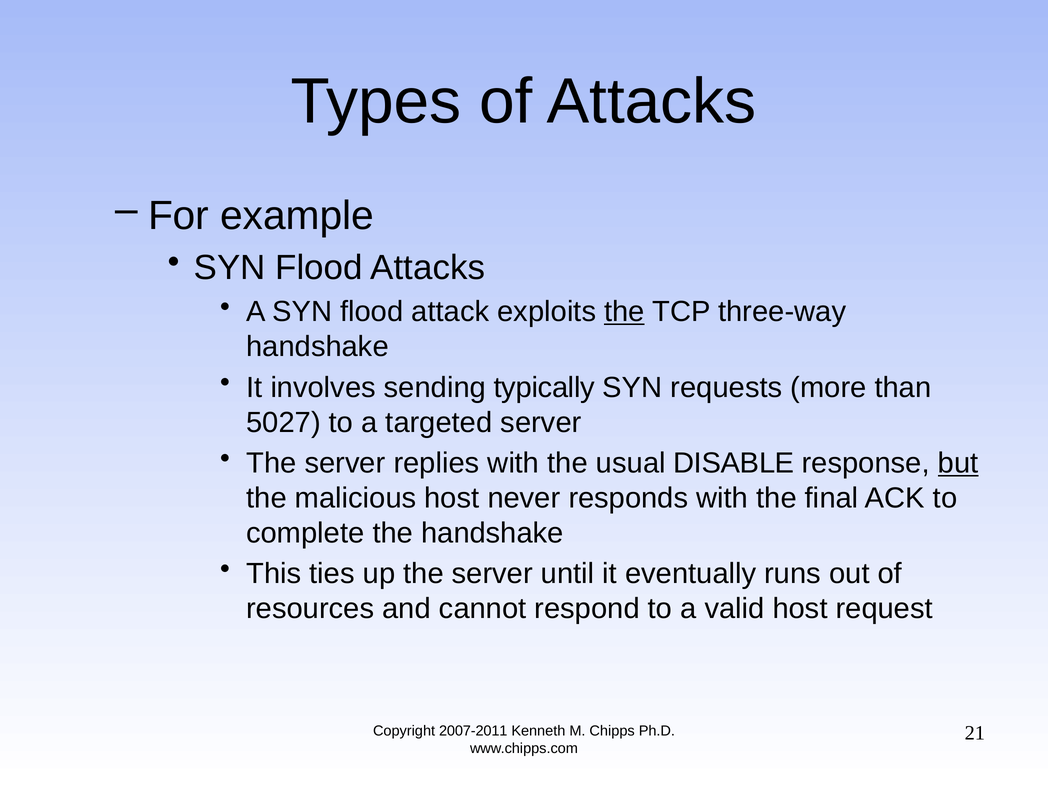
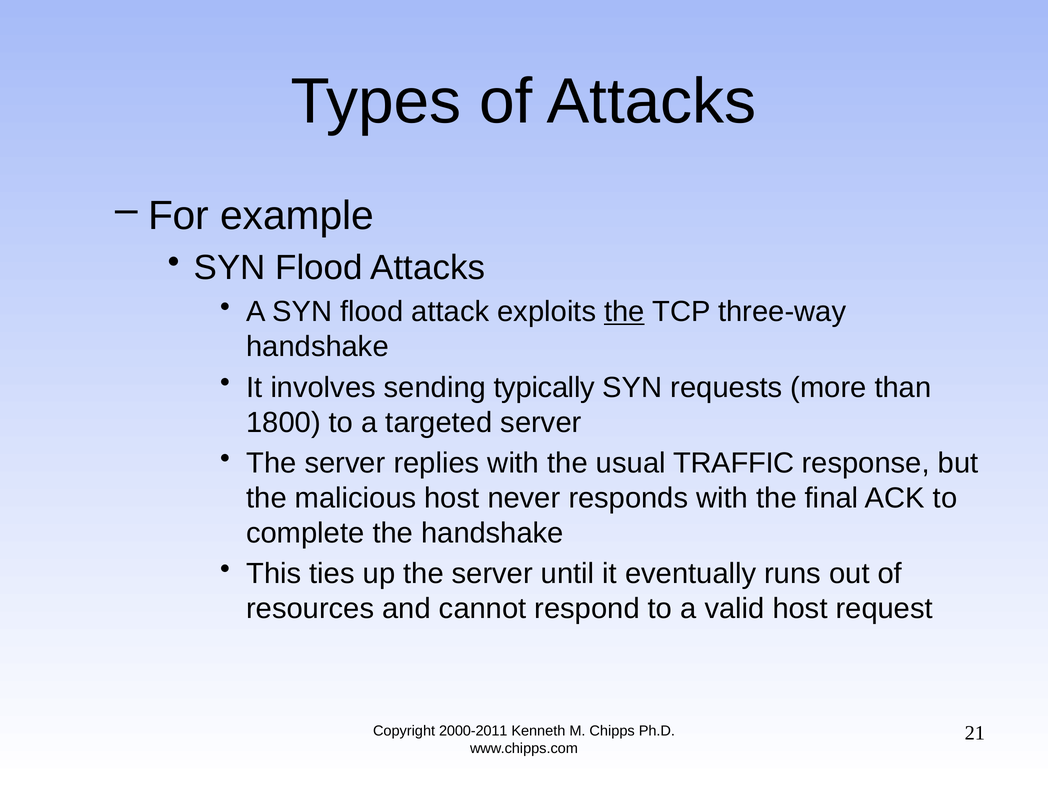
5027: 5027 -> 1800 (283, 422)
DISABLE: DISABLE -> TRAFFIC (734, 463)
but underline: present -> none (958, 463)
2007-2011: 2007-2011 -> 2000-2011 (473, 731)
